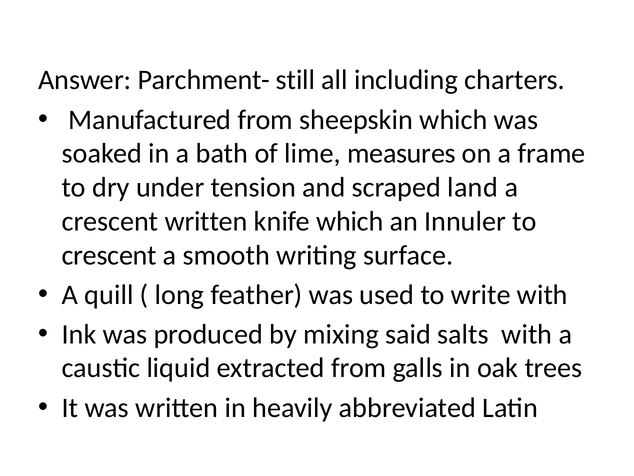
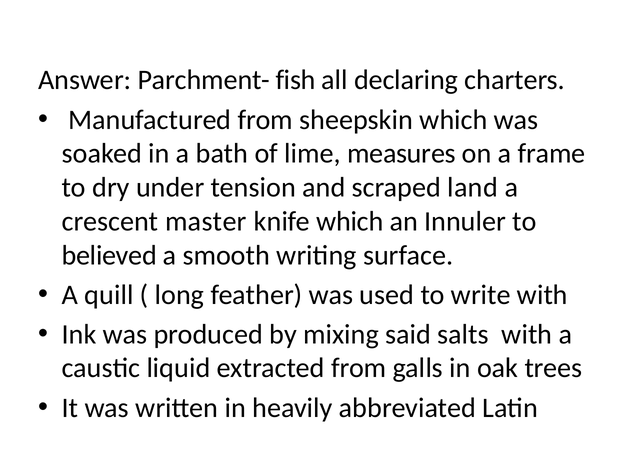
still: still -> fish (296, 80)
including: including -> declaring (406, 80)
crescent written: written -> master (206, 221)
crescent: crescent -> believed (109, 255)
